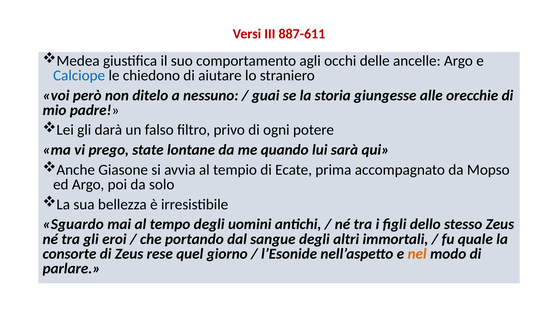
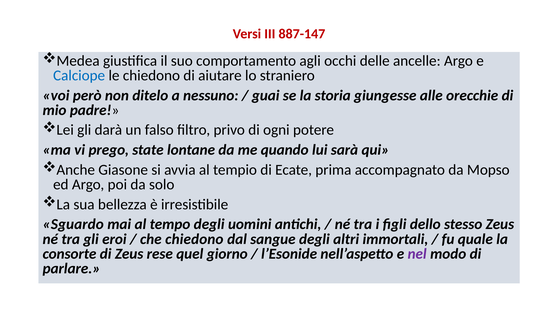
887-611: 887-611 -> 887-147 (302, 34)
che portando: portando -> chiedono (194, 239)
nel colour: orange -> purple (417, 254)
